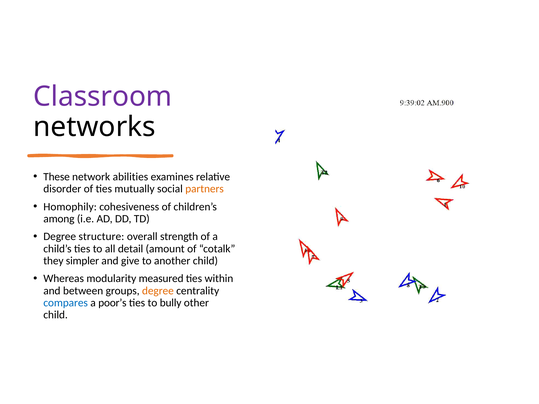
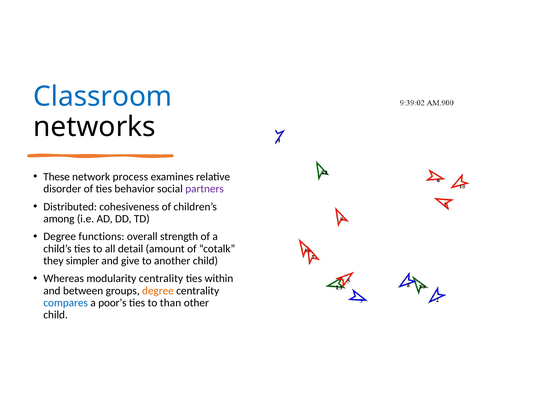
Classroom colour: purple -> blue (103, 97)
abilities: abilities -> process (130, 177)
mutually: mutually -> behavior (135, 189)
partners colour: orange -> purple (205, 189)
Homophily: Homophily -> Distributed (70, 207)
structure: structure -> functions (101, 237)
modularity measured: measured -> centrality (161, 279)
bully: bully -> than (171, 303)
